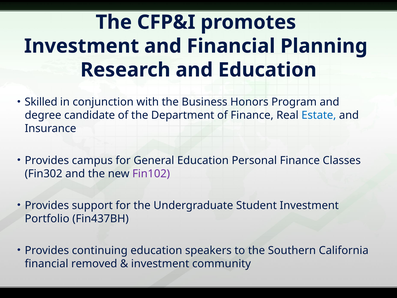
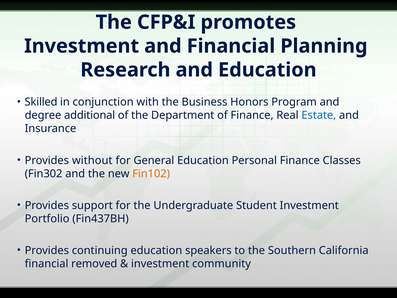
candidate: candidate -> additional (90, 115)
campus: campus -> without (92, 160)
Fin102 colour: purple -> orange (151, 173)
